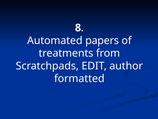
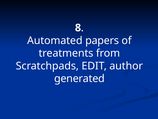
formatted: formatted -> generated (79, 78)
